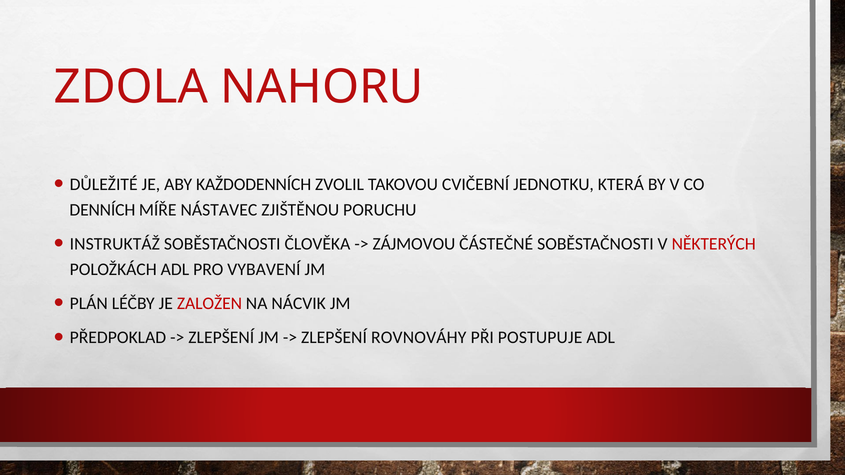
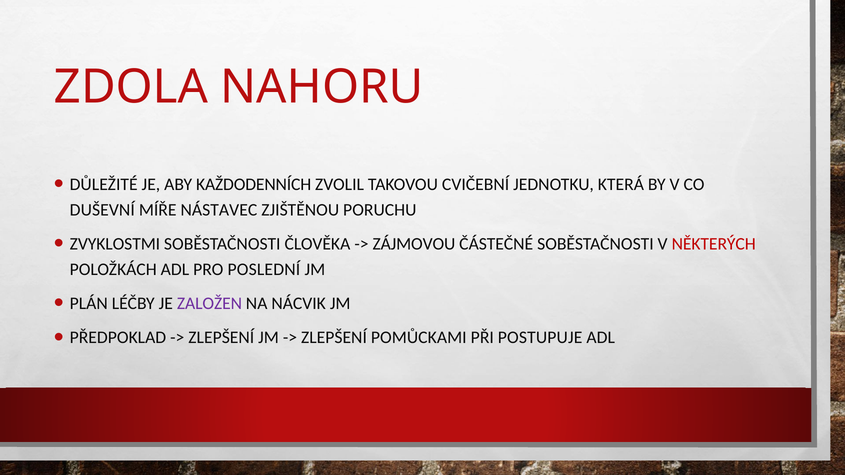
DENNÍCH: DENNÍCH -> DUŠEVNÍ (102, 210)
INSTRUKTÁŽ: INSTRUKTÁŽ -> ZVYKLOSTMI (115, 244)
VYBAVENÍ: VYBAVENÍ -> POSLEDNÍ (264, 269)
ZALOŽEN colour: red -> purple (209, 304)
ROVNOVÁHY: ROVNOVÁHY -> POMŮCKAMI (419, 338)
